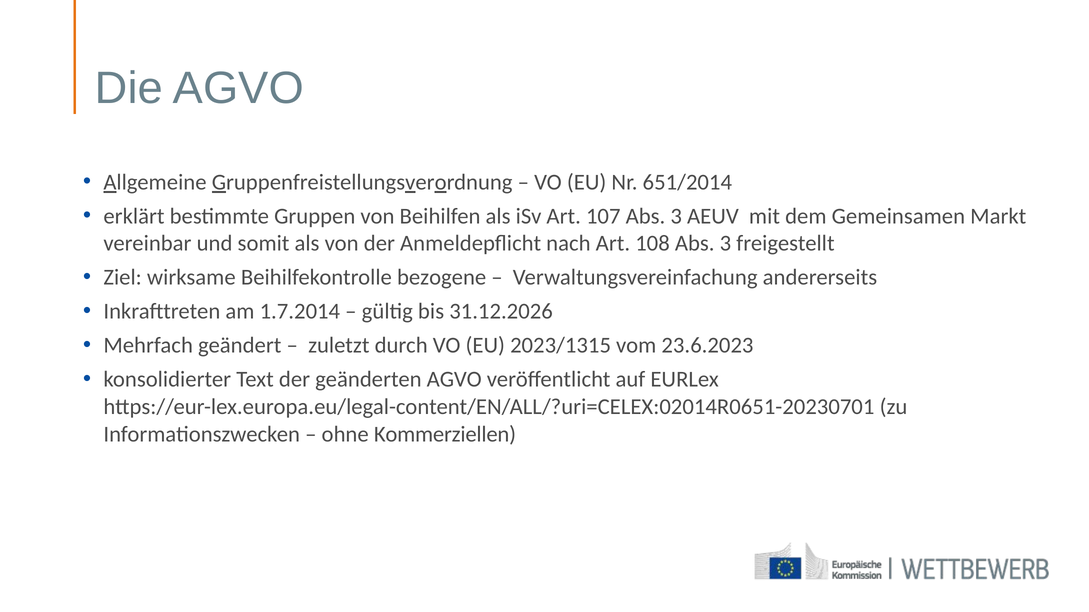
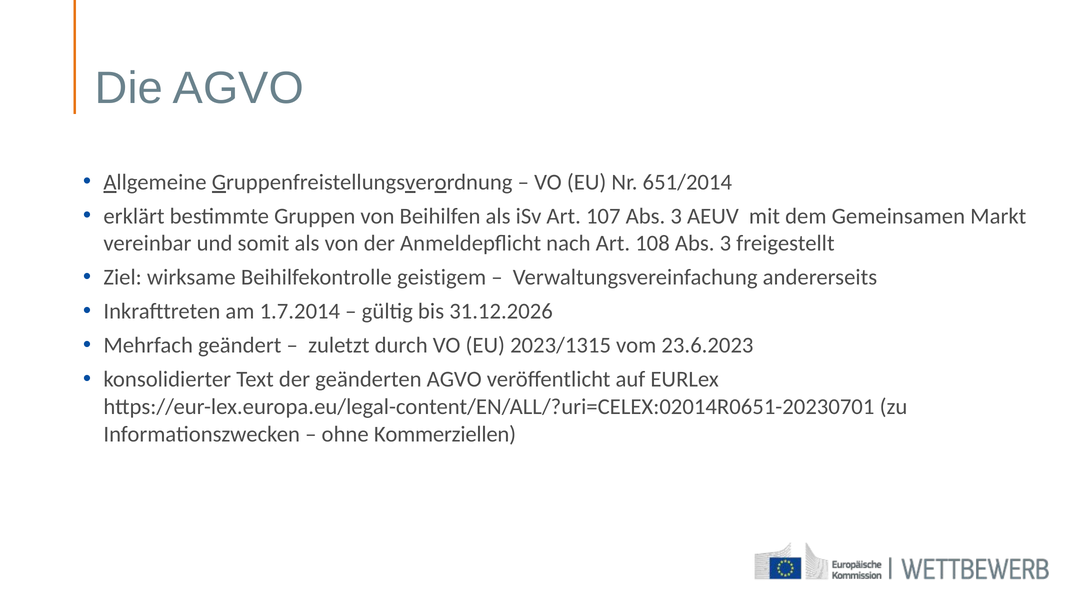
bezogene: bezogene -> geistigem (442, 278)
